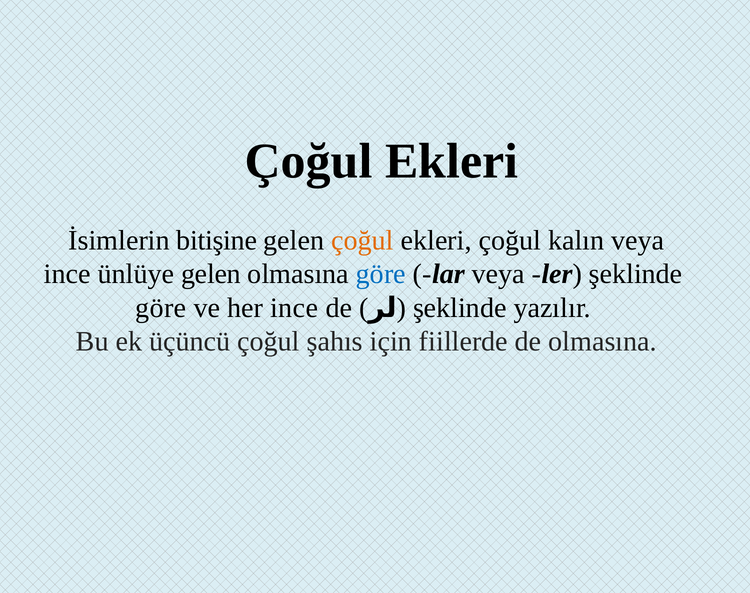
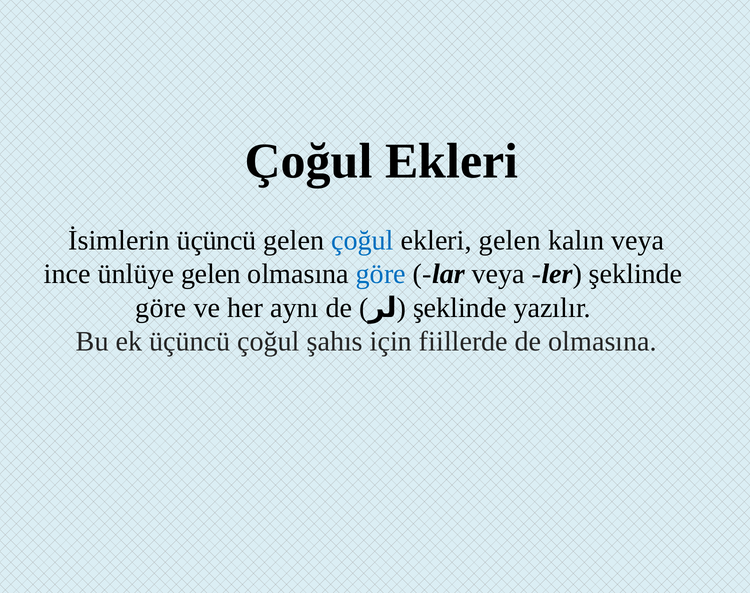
İsimlerin bitişine: bitişine -> üçüncü (217, 240)
çoğul colour: orange -> blue (362, 240)
ekleri çoğul: çoğul -> gelen (510, 240)
her ince: ince -> aynı (294, 308)
